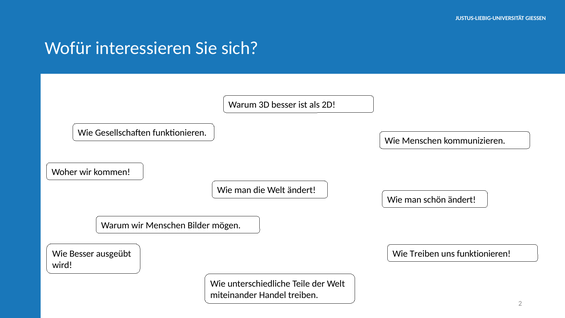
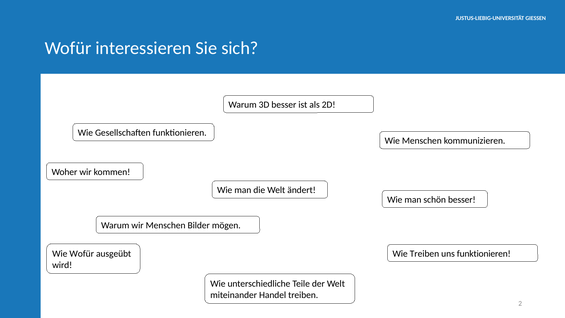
schön ändert: ändert -> besser (462, 200)
Wie Besser: Besser -> Wofür (82, 253)
